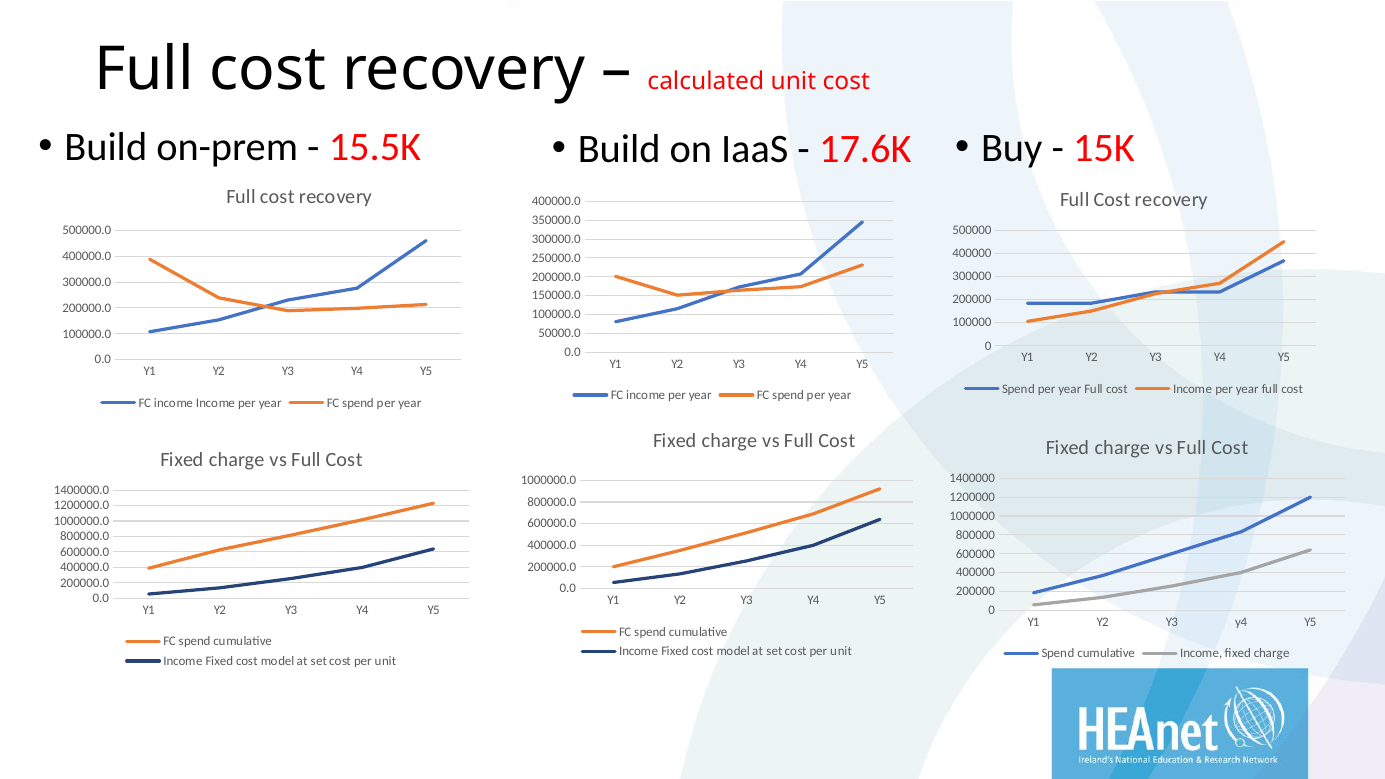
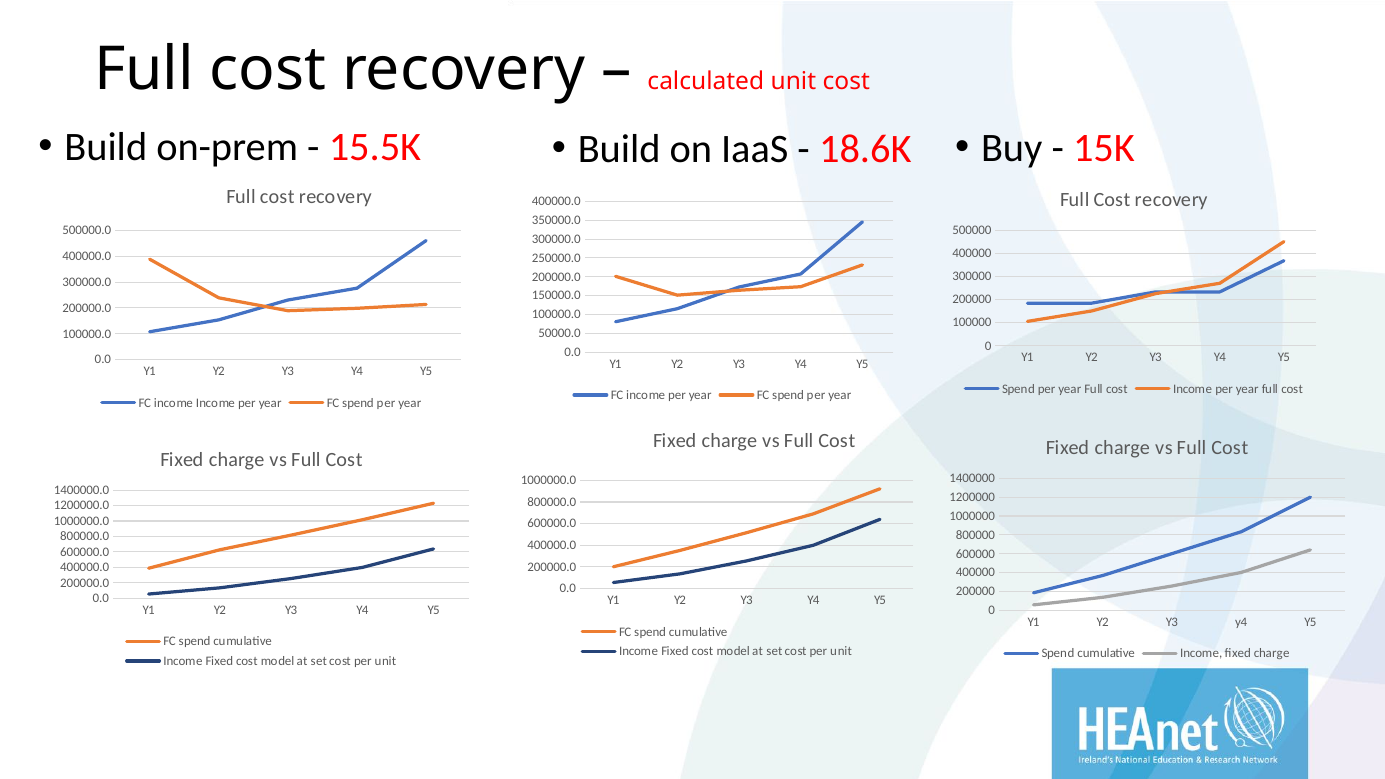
17.6K: 17.6K -> 18.6K (865, 149)
